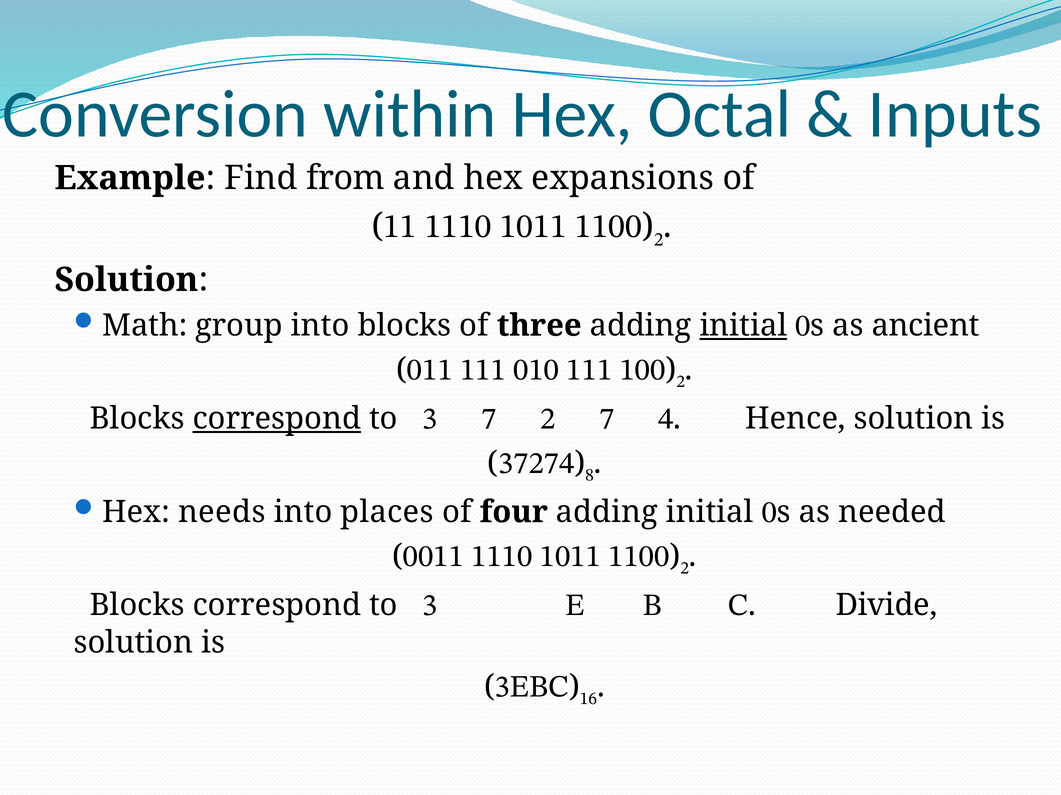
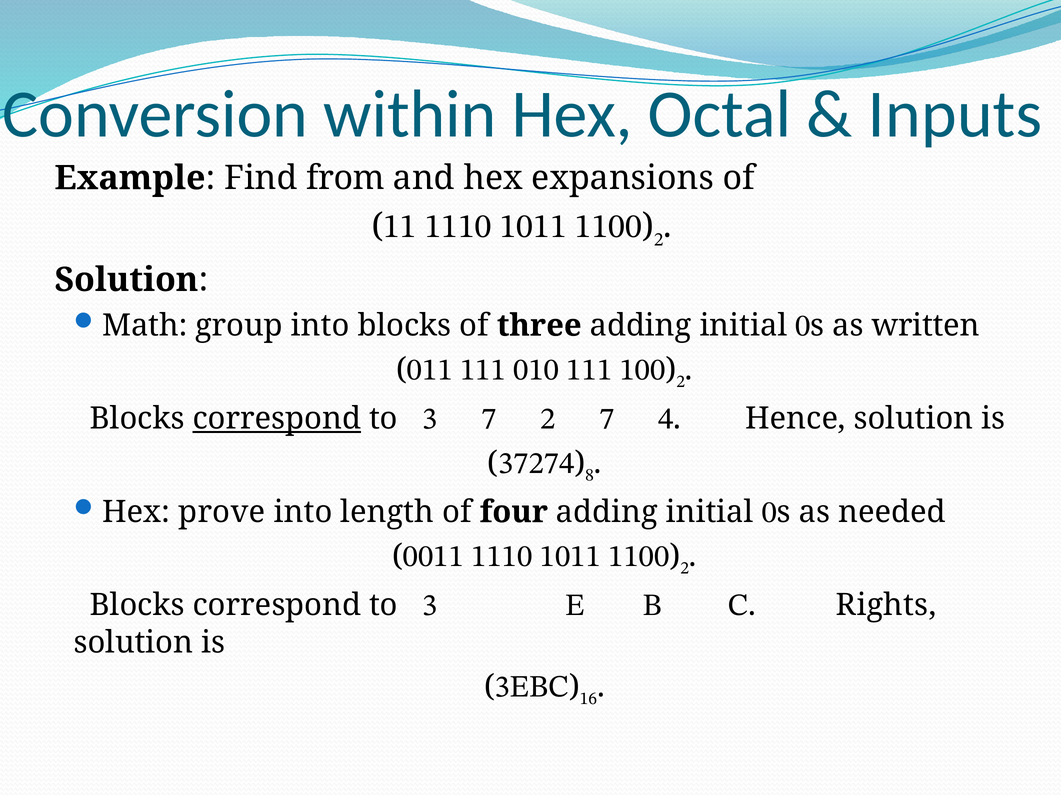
initial underline: present -> none (743, 326)
ancient: ancient -> written (926, 326)
needs: needs -> prove (222, 512)
places: places -> length (387, 512)
Divide: Divide -> Rights (886, 606)
